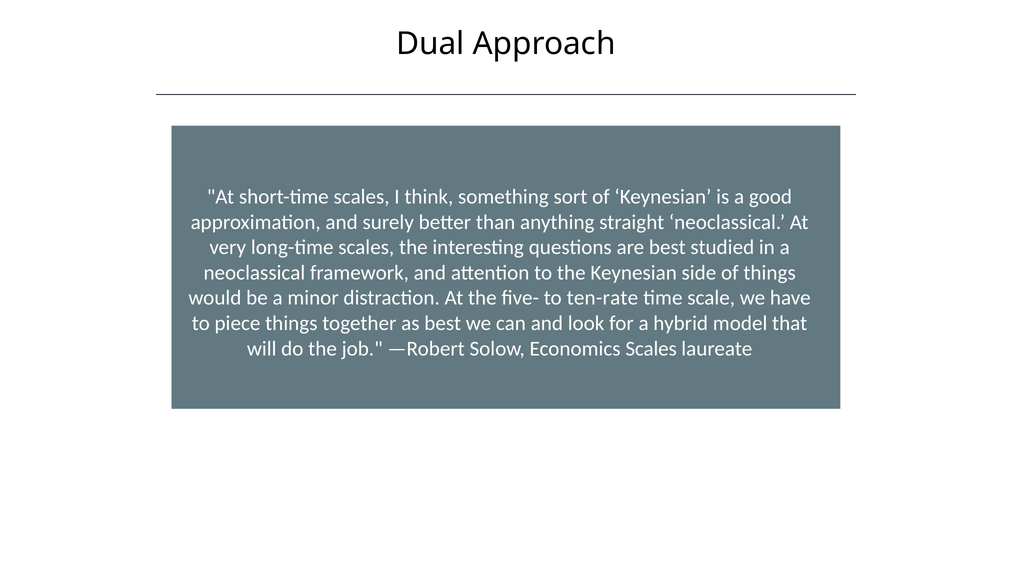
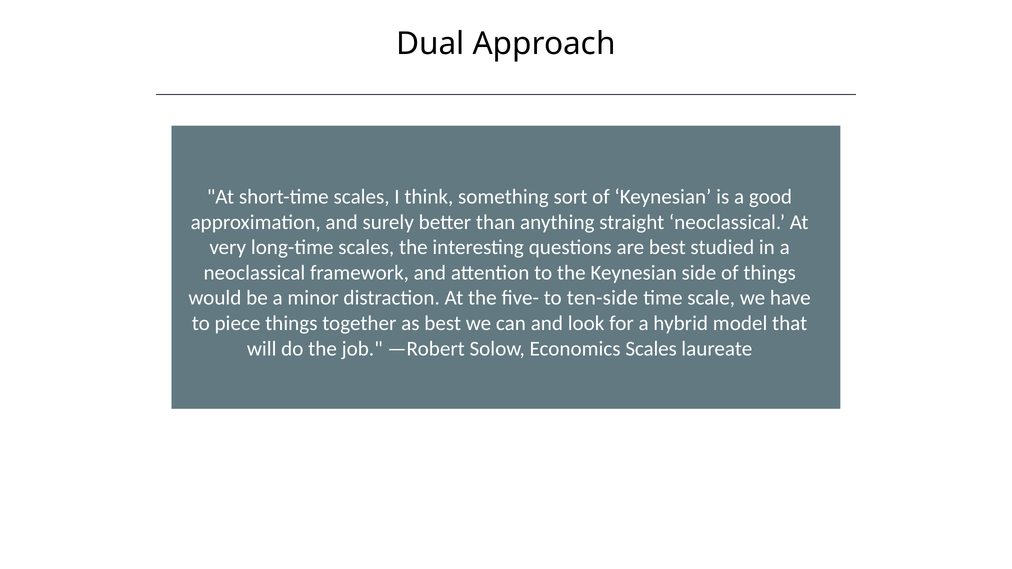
ten-rate: ten-rate -> ten-side (602, 298)
